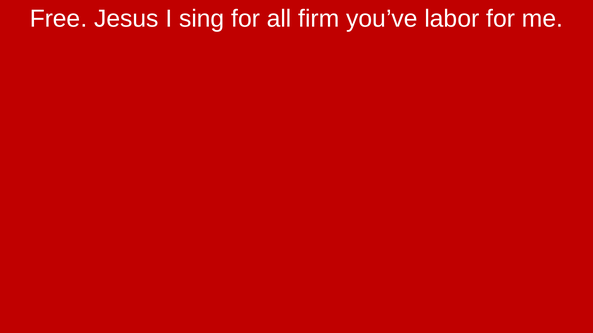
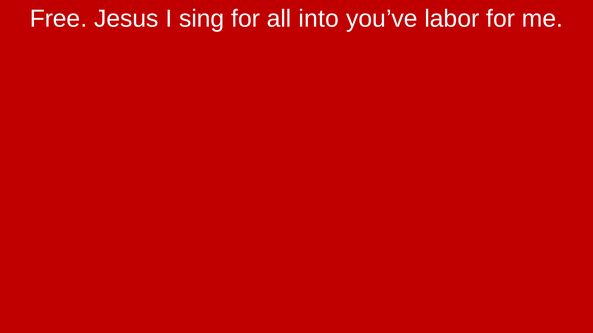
firm: firm -> into (319, 19)
